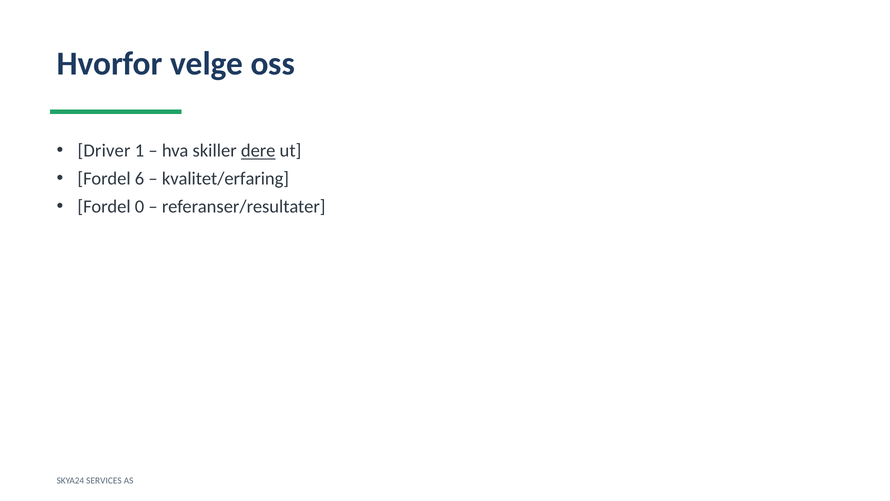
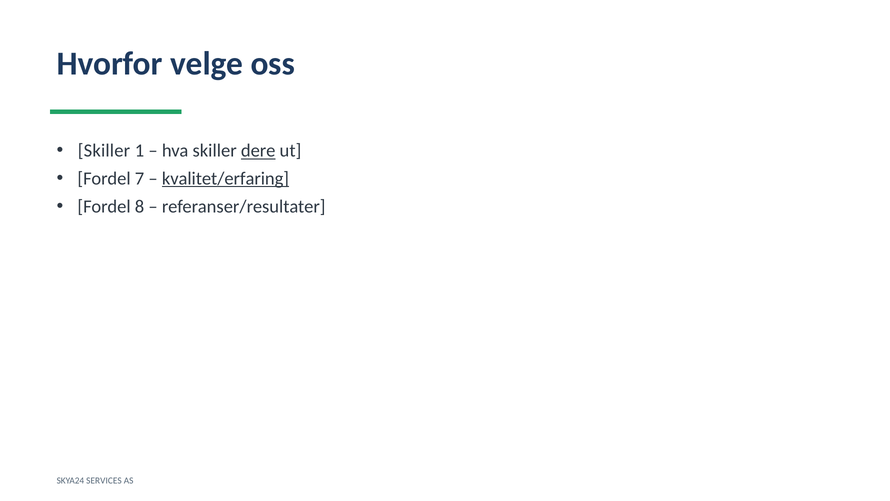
Driver: Driver -> Skiller (104, 151)
6: 6 -> 7 (140, 179)
kvalitet/erfaring underline: none -> present (225, 179)
0: 0 -> 8 (140, 206)
